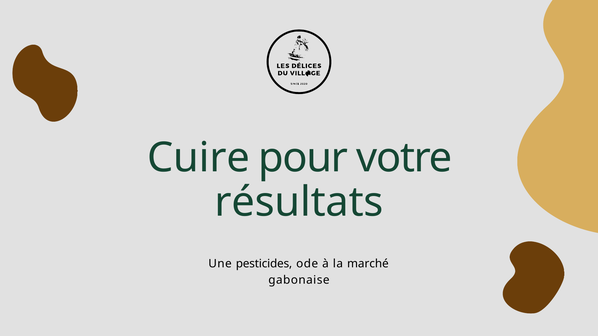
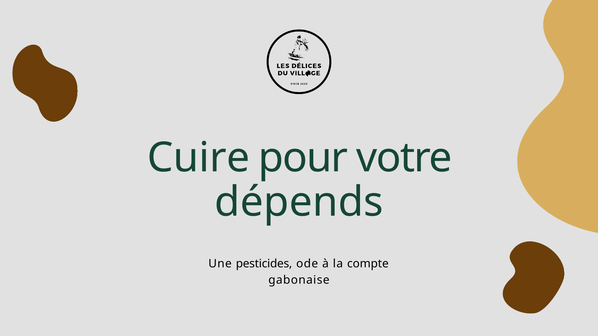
résultats: résultats -> dépends (299, 202)
marché: marché -> compte (368, 264)
